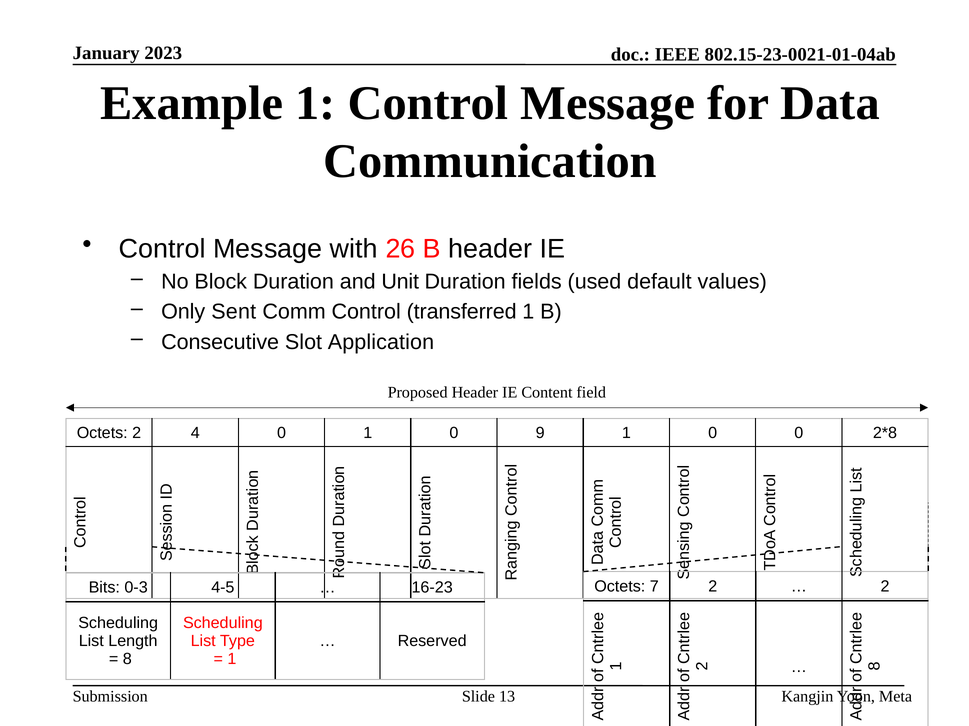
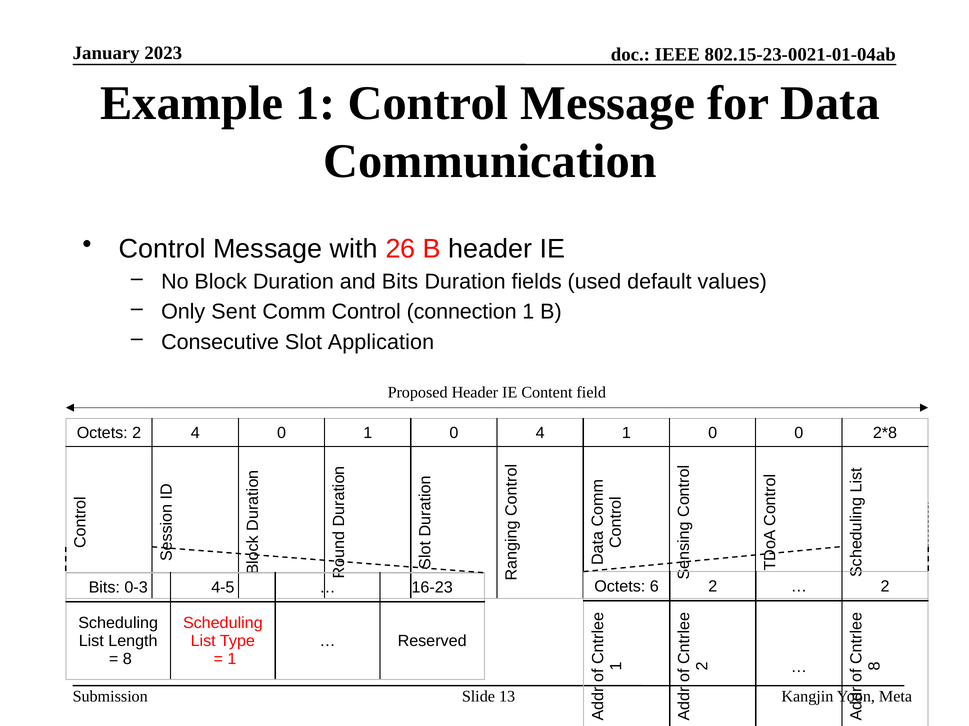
and Unit: Unit -> Bits (400, 282)
transferred: transferred -> connection (462, 312)
0 9: 9 -> 4 (540, 433)
7: 7 -> 6 (654, 587)
